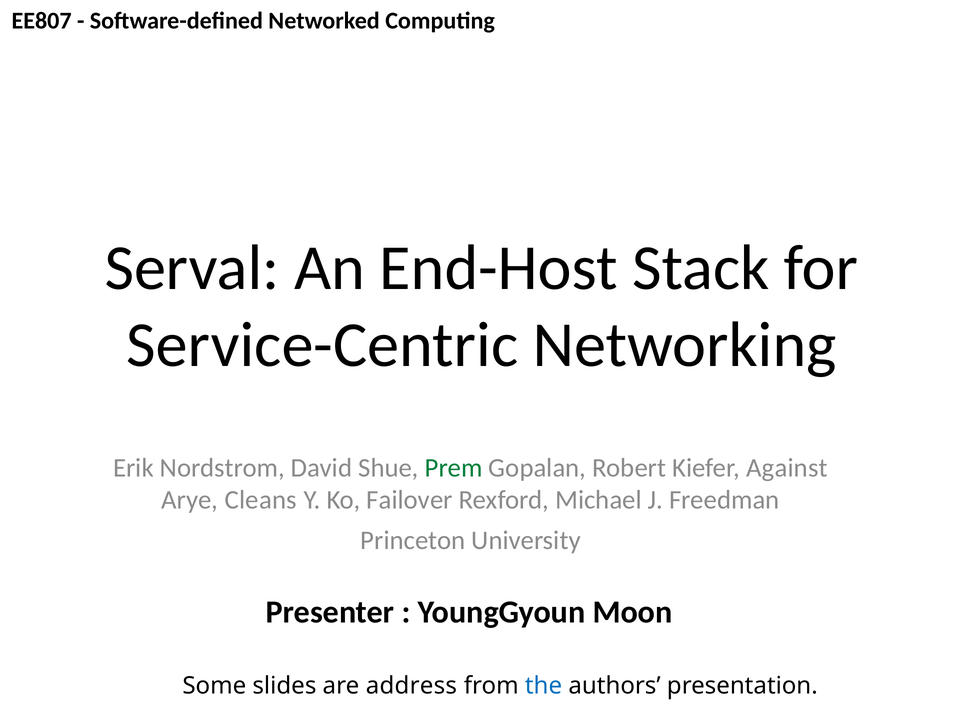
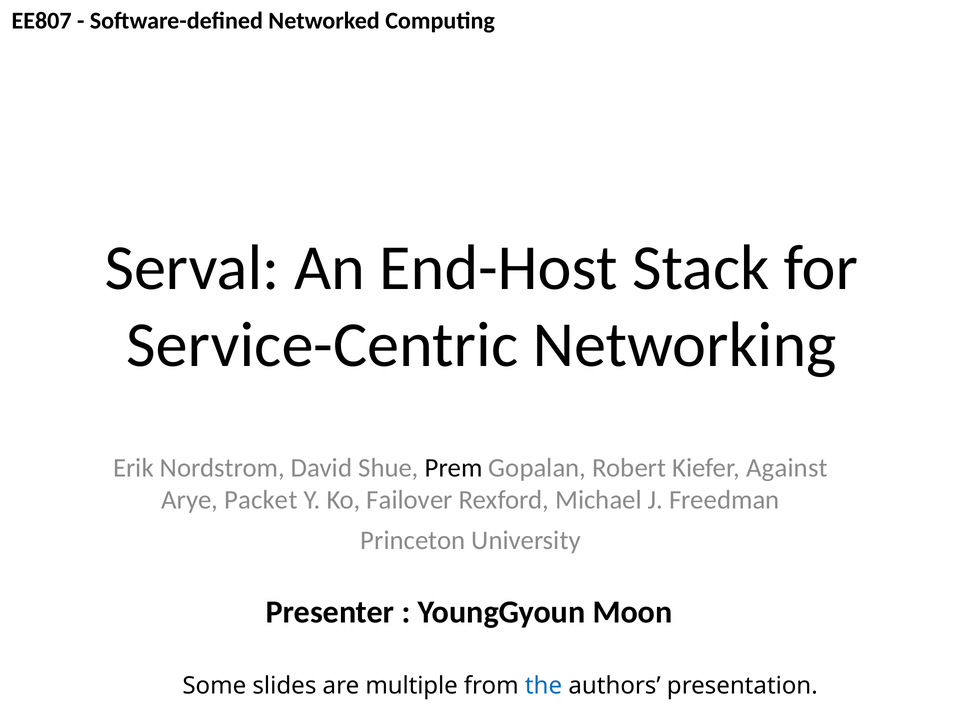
Prem colour: green -> black (454, 468)
Cleans: Cleans -> Packet (261, 500)
address: address -> multiple (412, 686)
